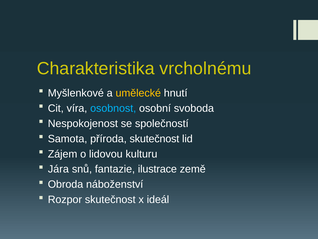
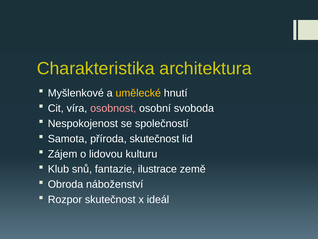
vrcholnému: vrcholnému -> architektura (206, 68)
osobnost colour: light blue -> pink (113, 108)
Jára: Jára -> Klub (58, 169)
